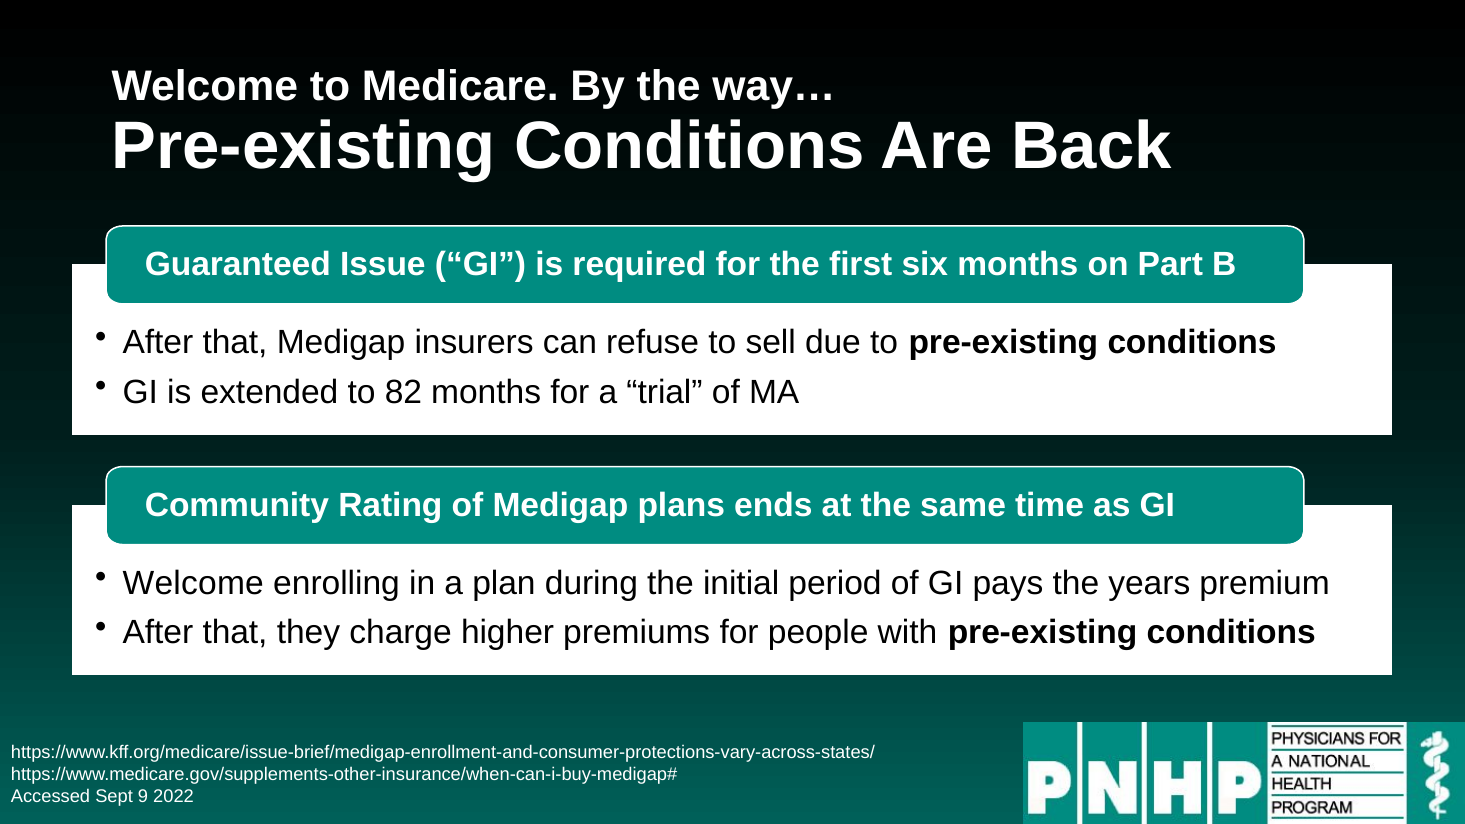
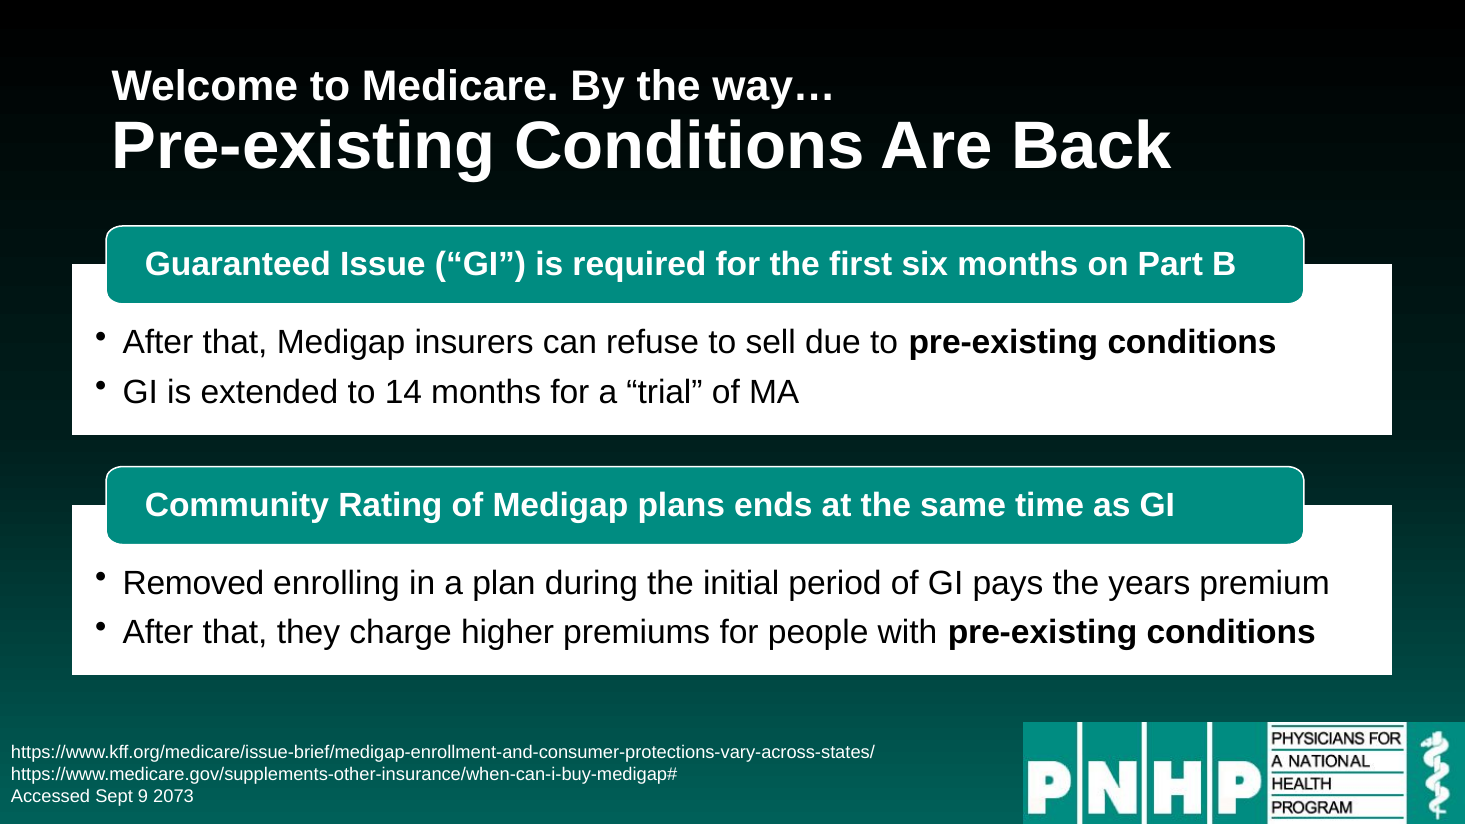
82: 82 -> 14 (403, 392)
Welcome: Welcome -> Removed (194, 583)
2022: 2022 -> 2073 (174, 797)
